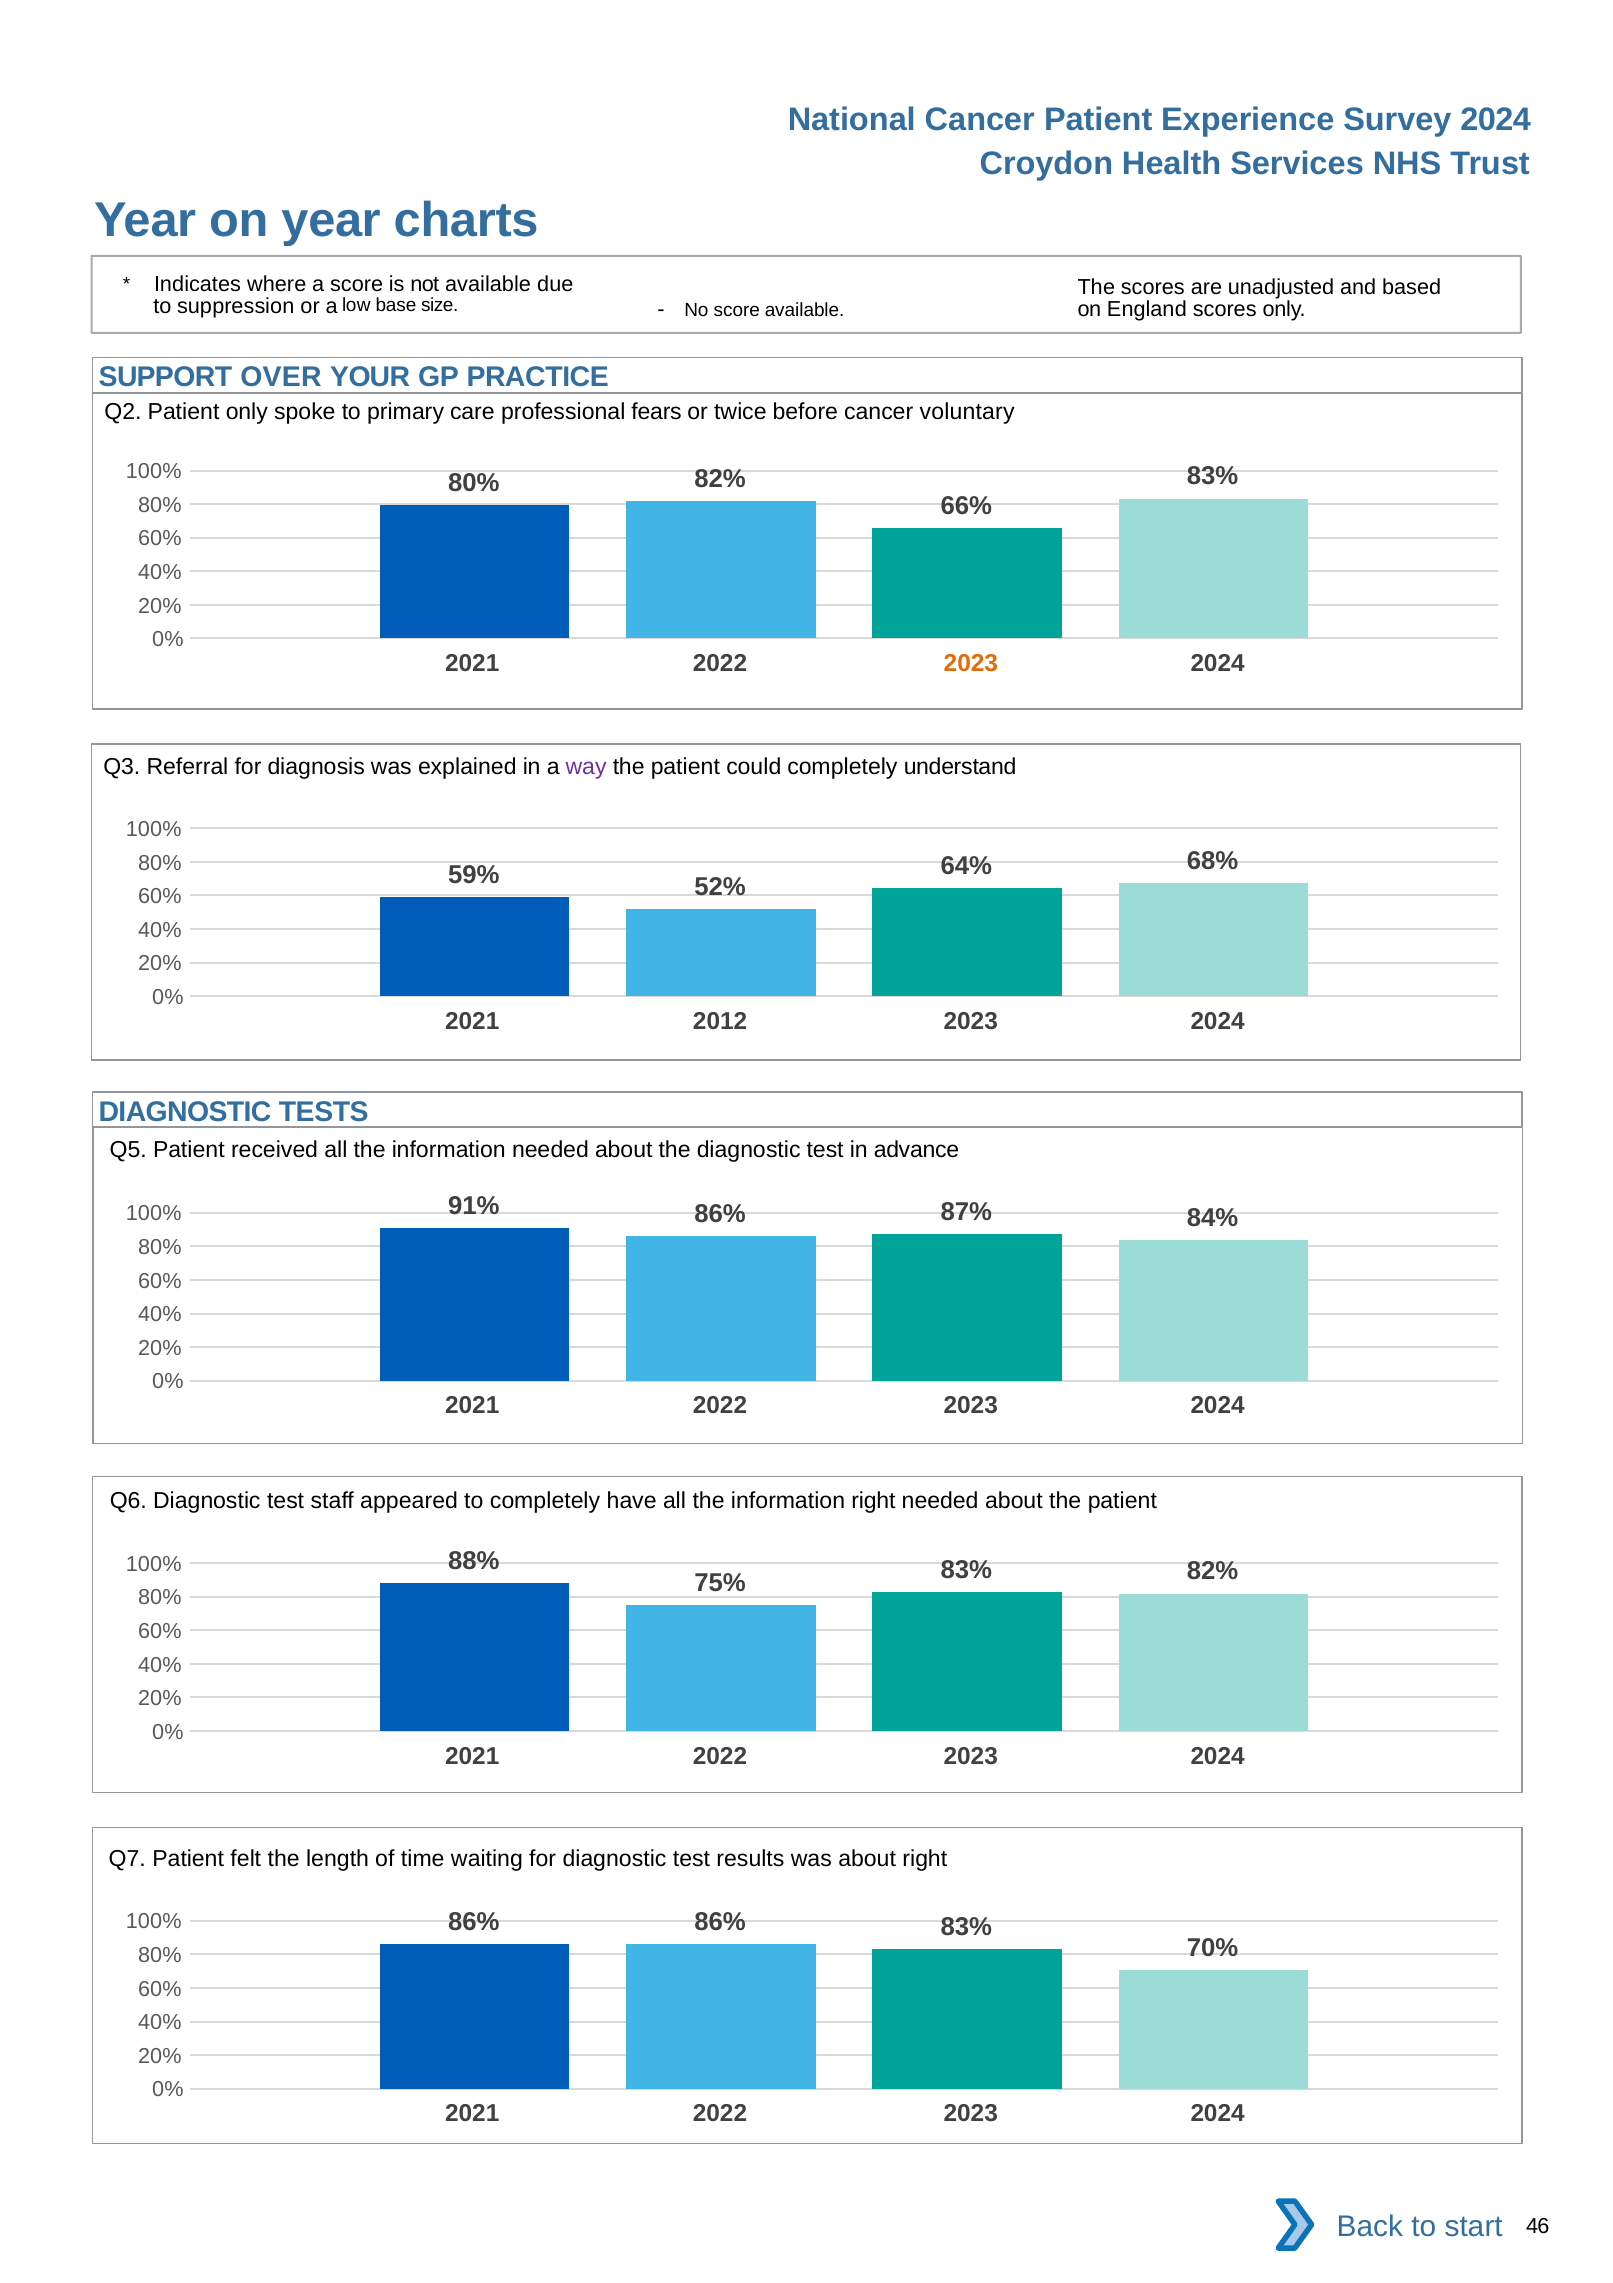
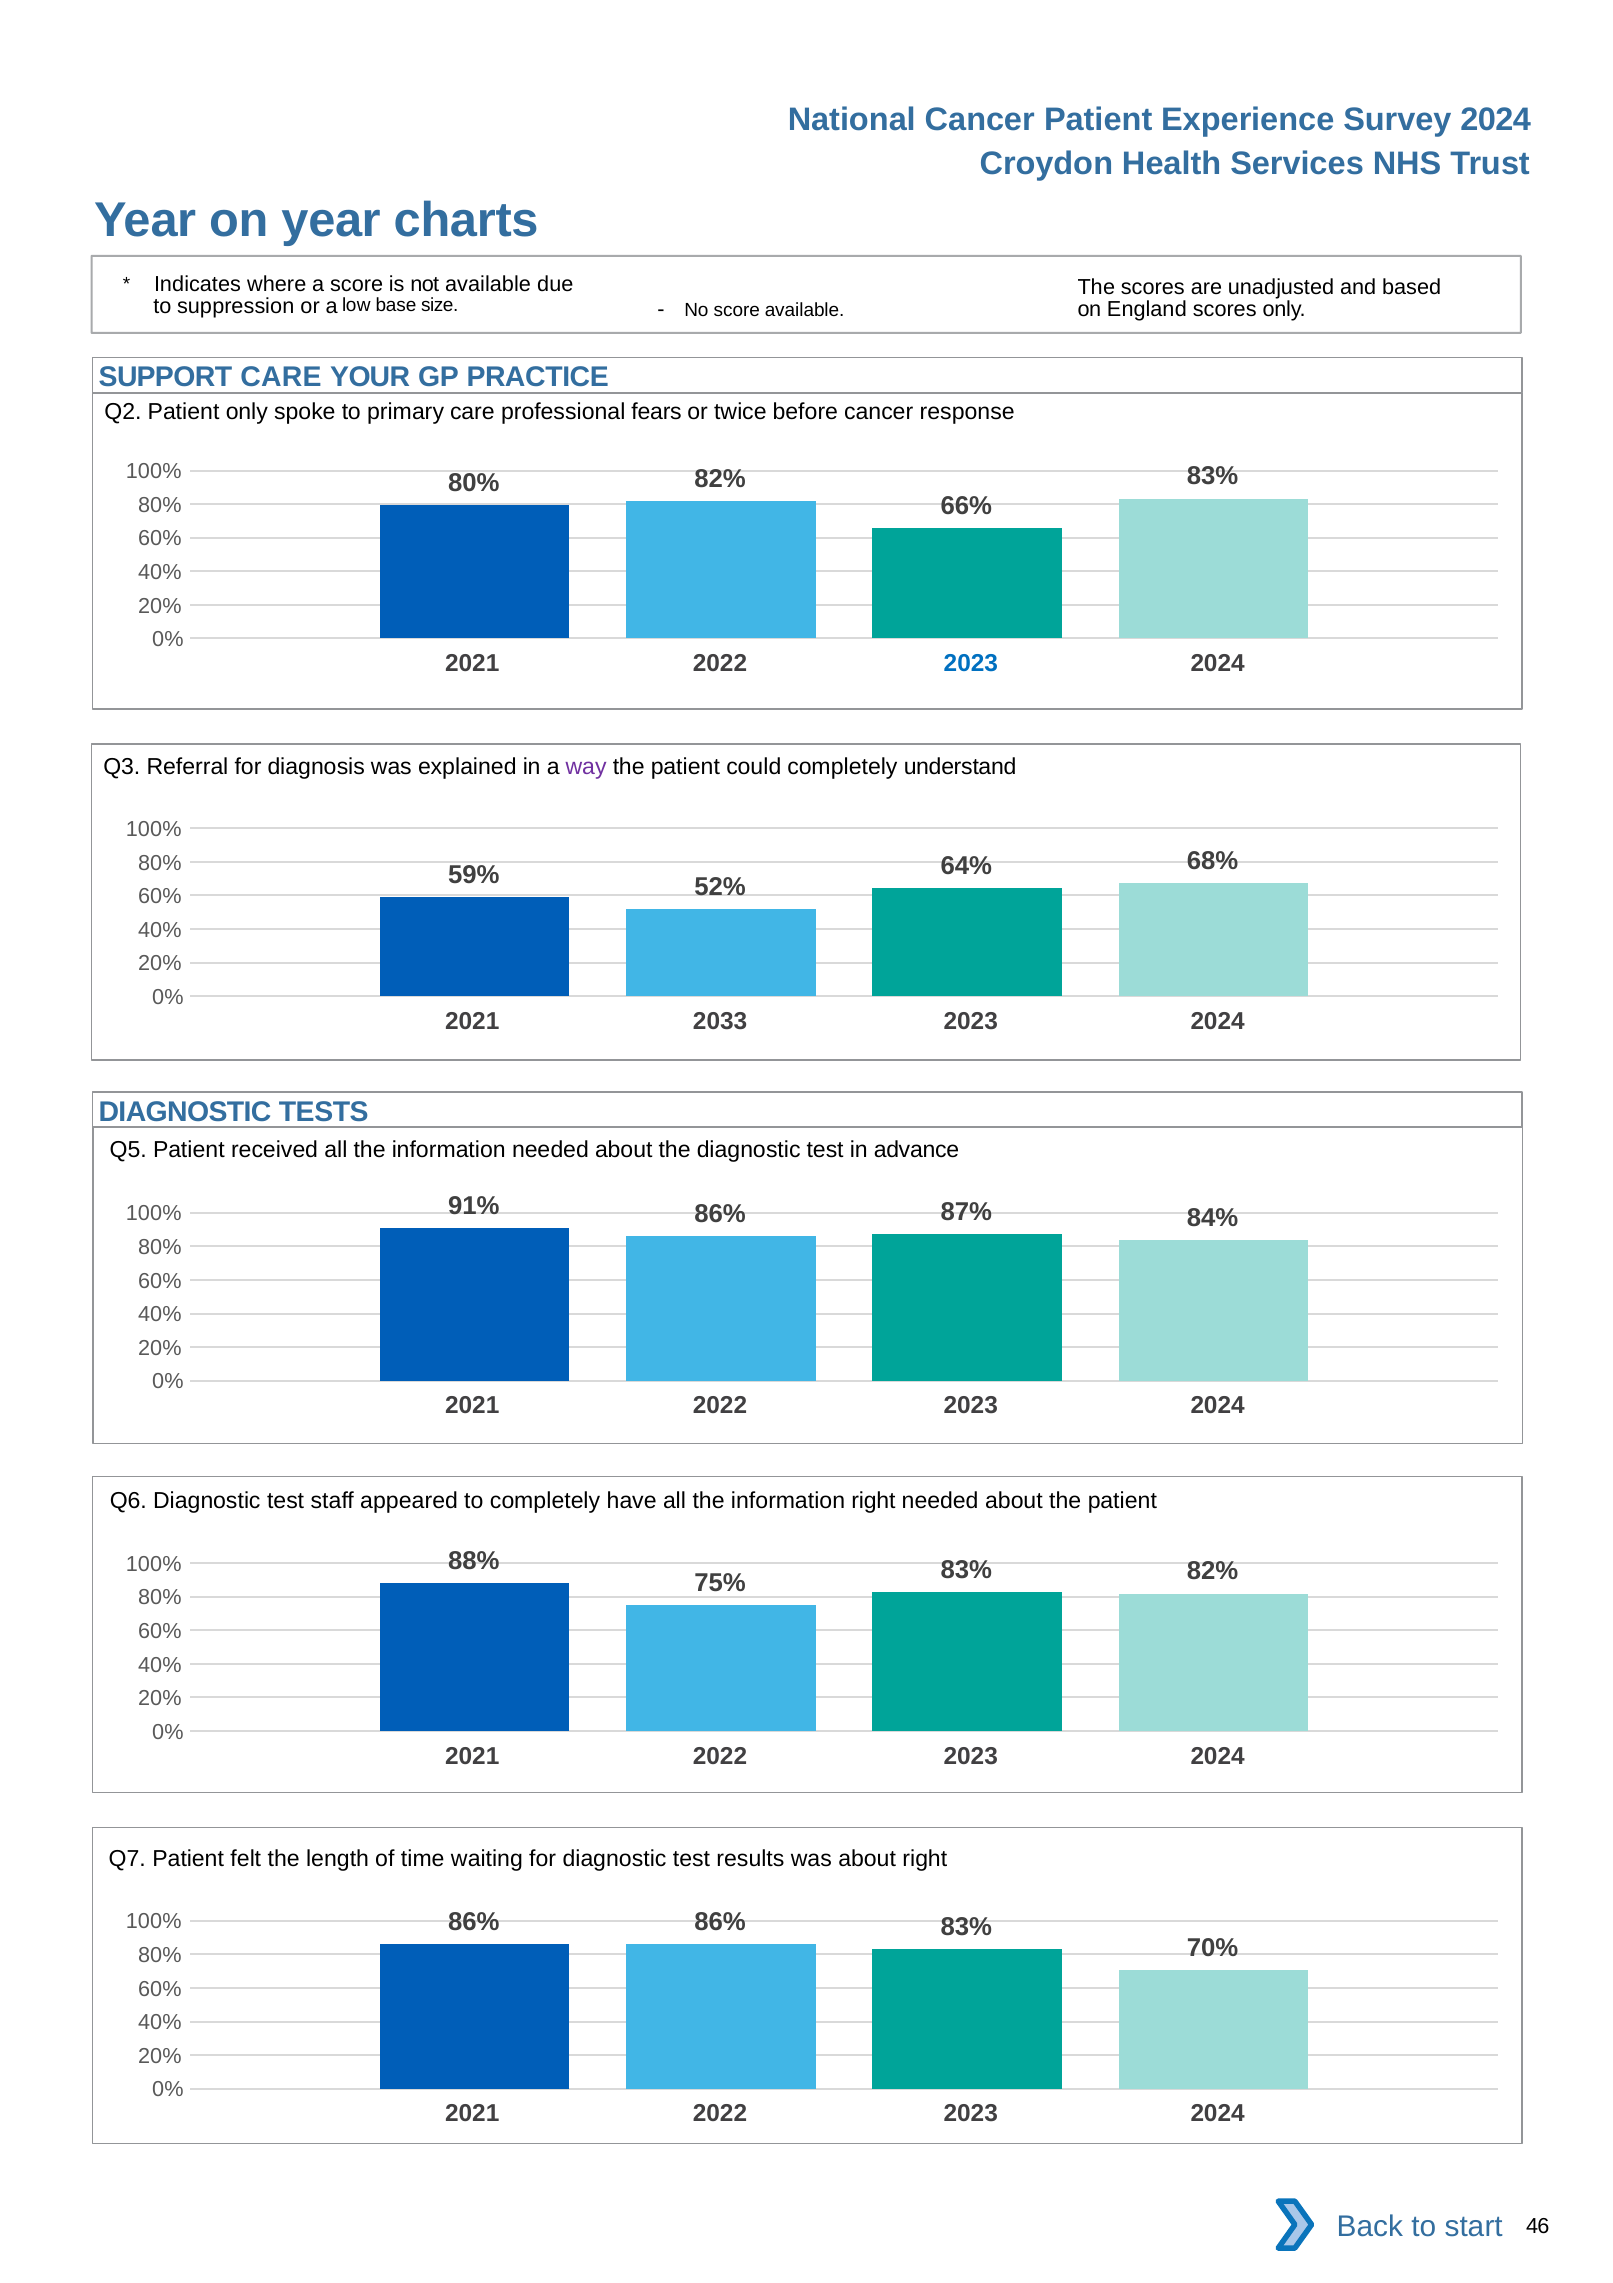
SUPPORT OVER: OVER -> CARE (281, 378)
voluntary: voluntary -> response (967, 412)
2023 colour: orange -> blue (971, 663)
2012: 2012 -> 2033 (720, 1021)
